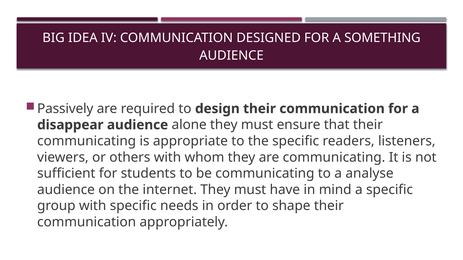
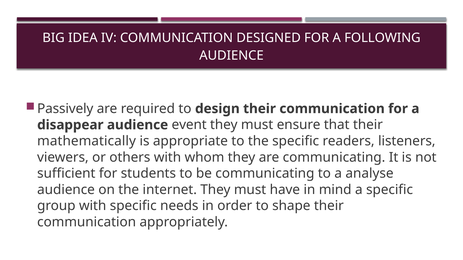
SOMETHING: SOMETHING -> FOLLOWING (382, 38)
alone: alone -> event (189, 125)
communicating: communicating -> mathematically (87, 141)
